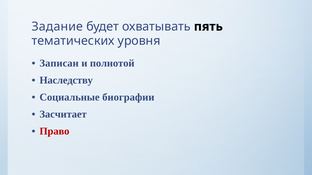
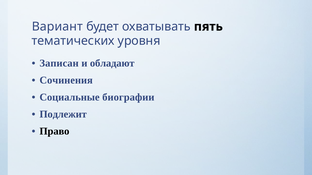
Задание: Задание -> Вариант (57, 27)
полнотой: полнотой -> обладают (112, 63)
Наследству: Наследству -> Сочинения (66, 80)
Засчитает: Засчитает -> Подлежит (63, 114)
Право colour: red -> black (54, 132)
